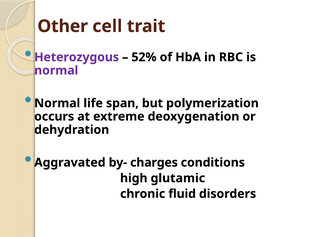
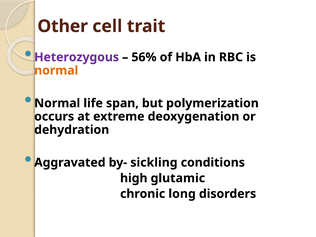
52%: 52% -> 56% (144, 57)
normal colour: purple -> orange (56, 70)
charges: charges -> sickling (154, 163)
fluid: fluid -> long (182, 194)
